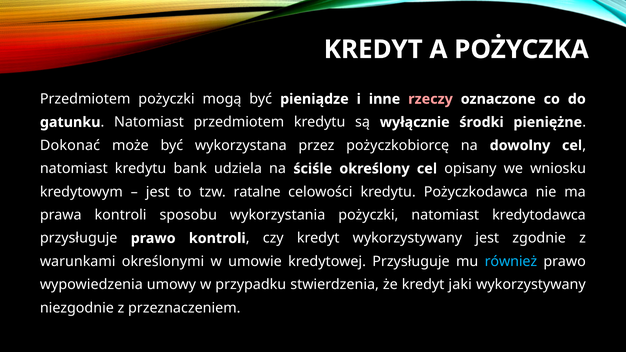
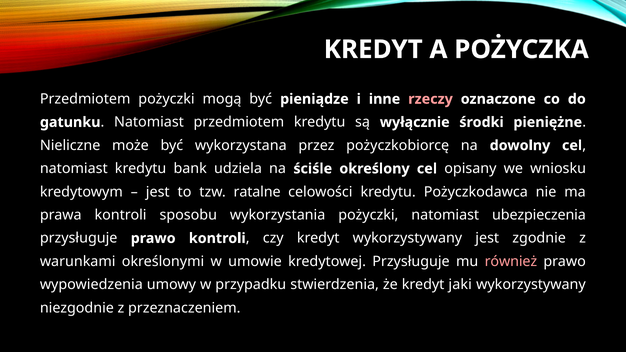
Dokonać: Dokonać -> Nieliczne (70, 145)
kredytodawca: kredytodawca -> ubezpieczenia (539, 215)
również colour: light blue -> pink (511, 262)
